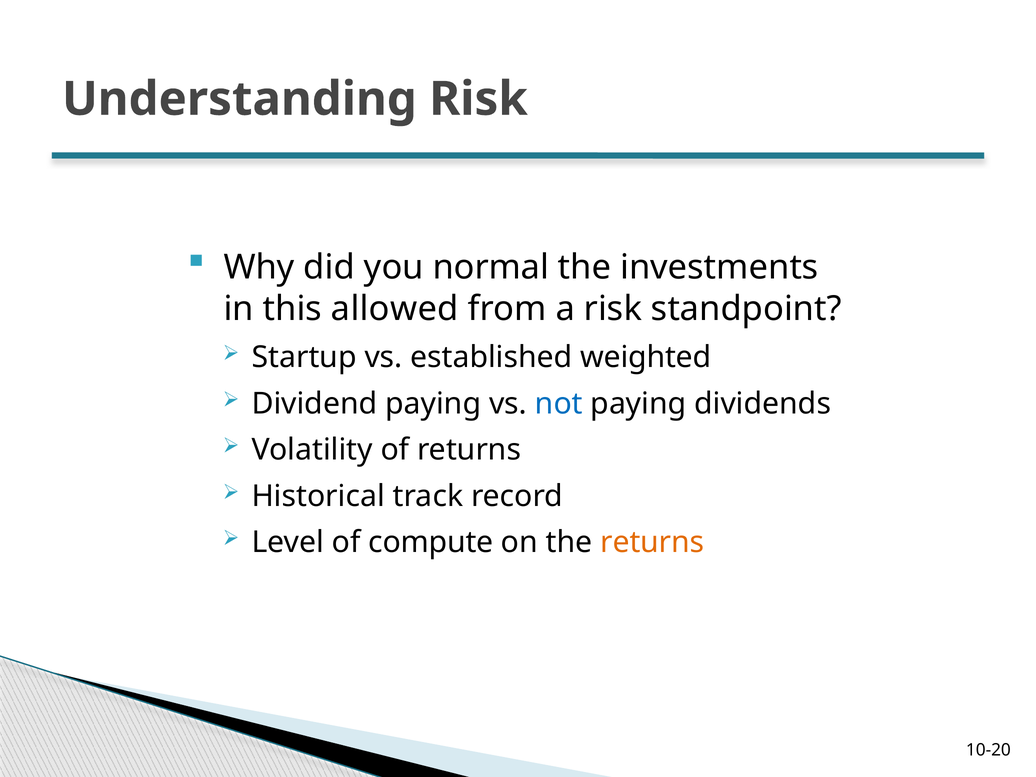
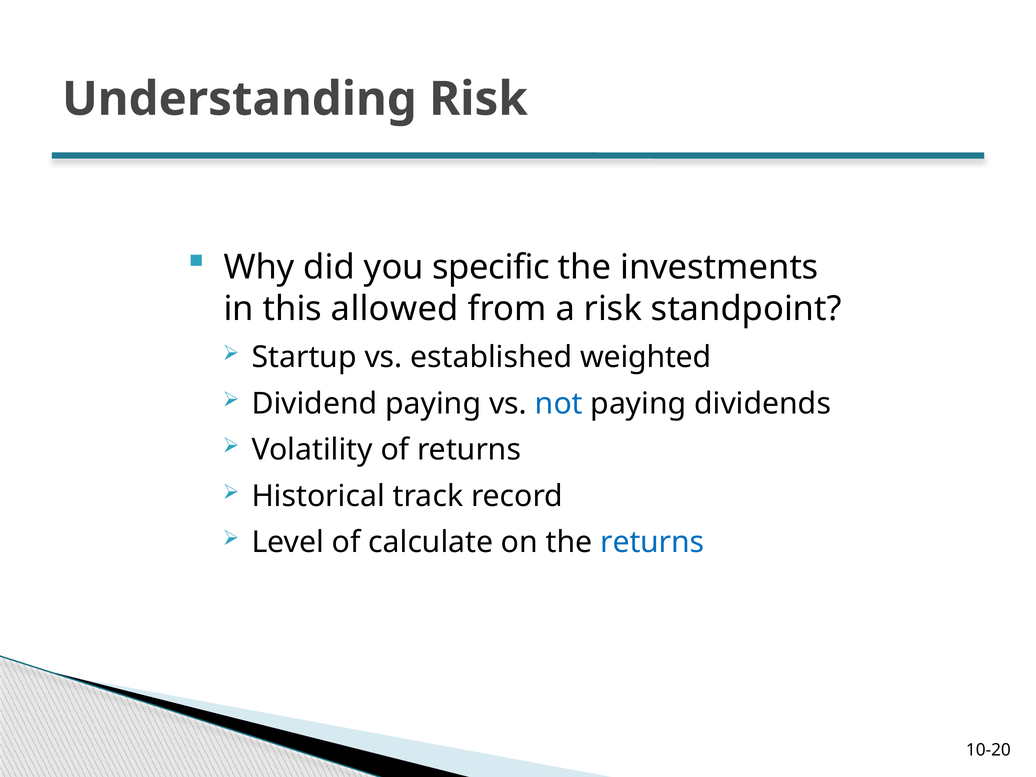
normal: normal -> specific (491, 267)
compute: compute -> calculate (431, 542)
returns colour: orange -> blue (652, 542)
